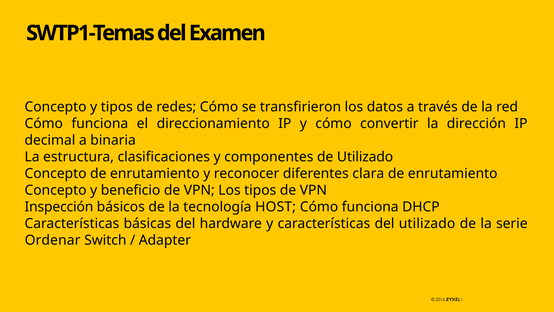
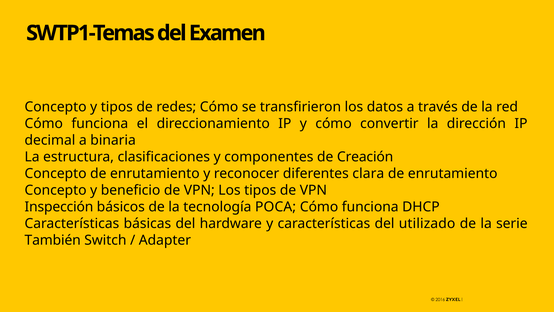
de Utilizado: Utilizado -> Creación (365, 157)
HOST: HOST -> POCA (276, 207)
Ordenar: Ordenar -> También (53, 240)
